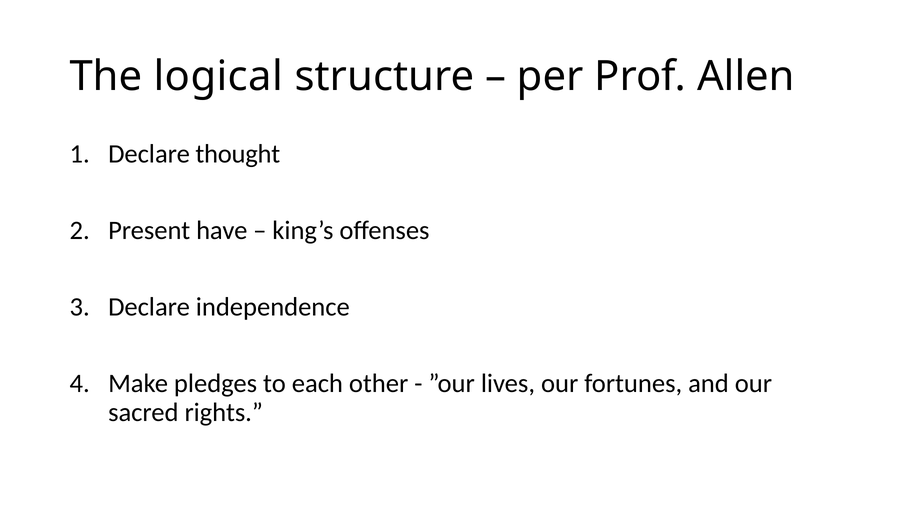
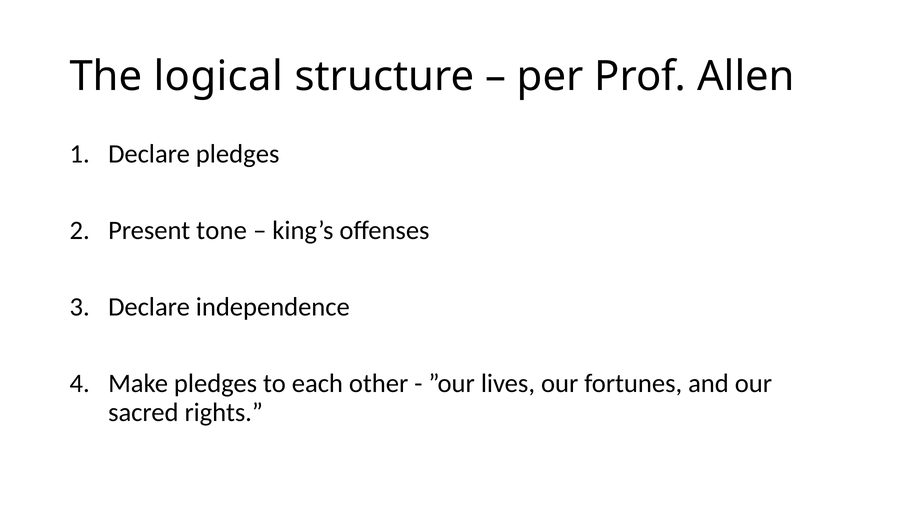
Declare thought: thought -> pledges (238, 154)
have: have -> tone (222, 231)
